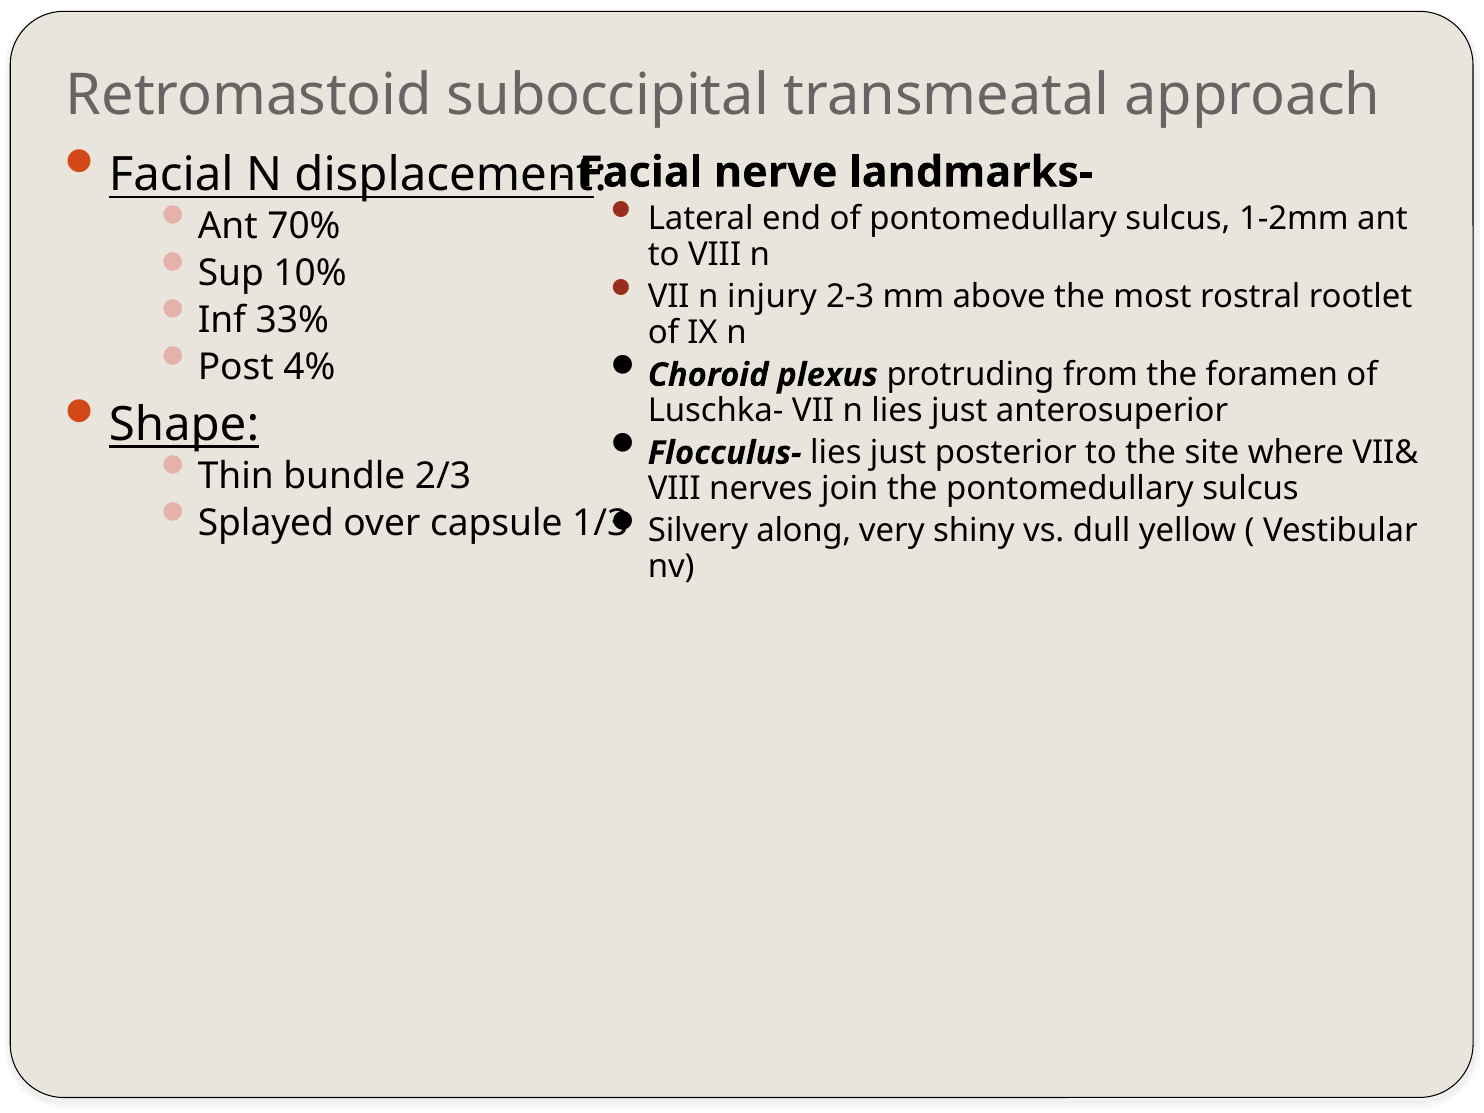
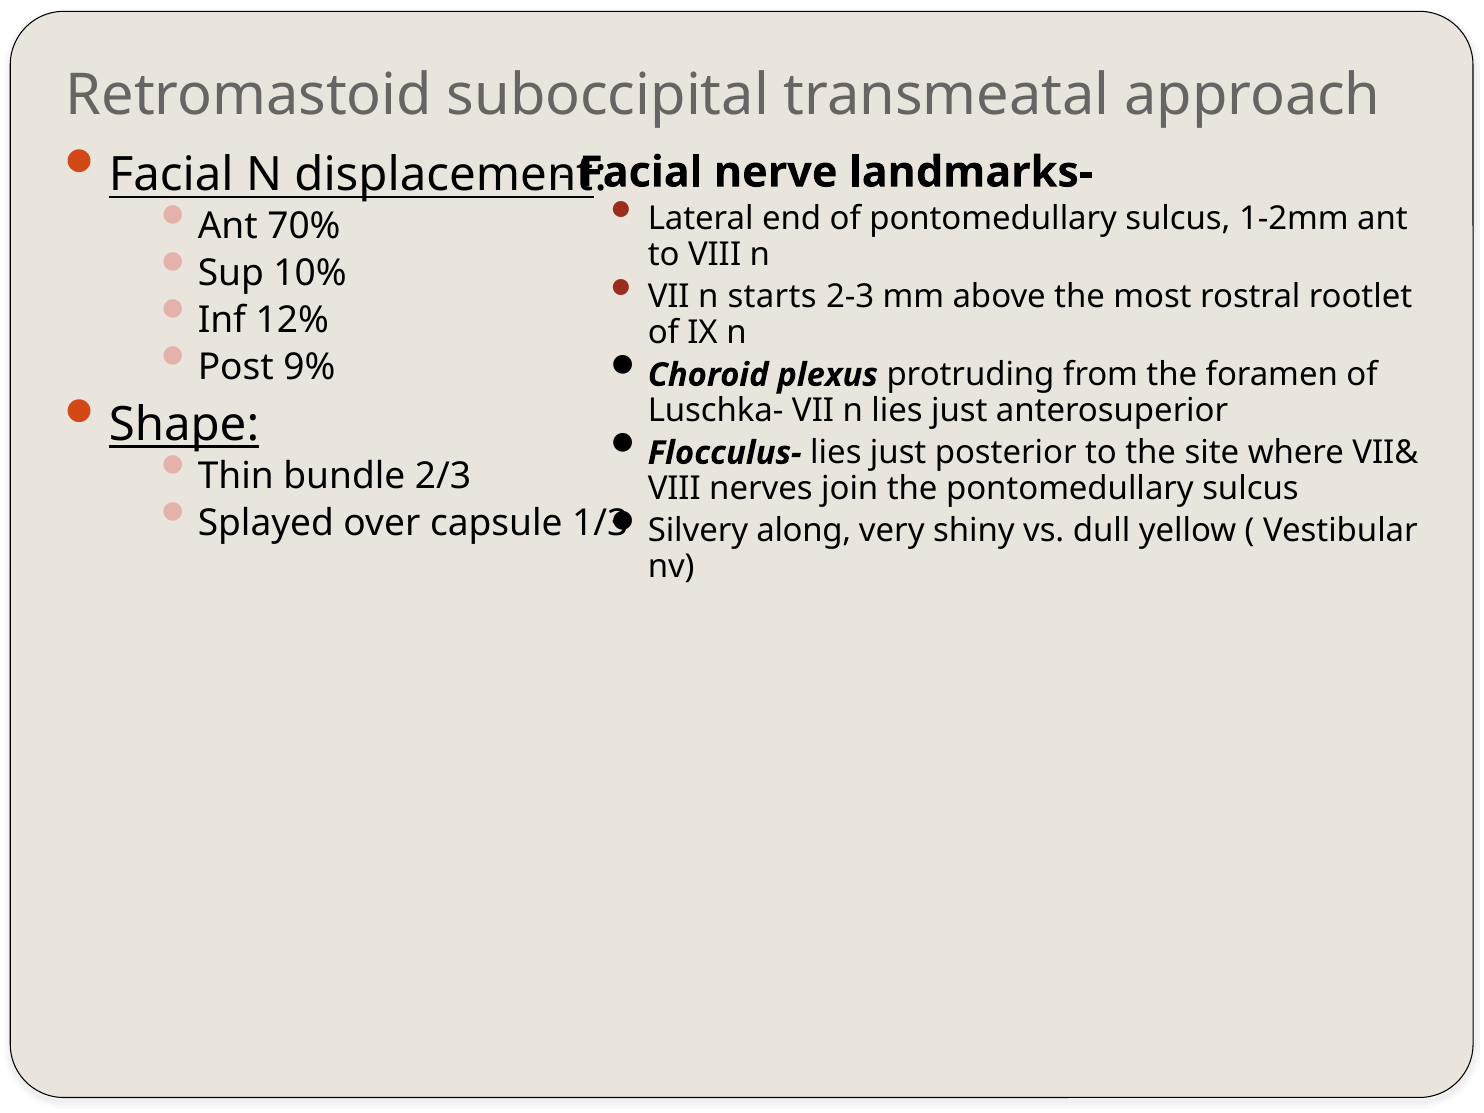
injury: injury -> starts (772, 297)
33%: 33% -> 12% (292, 320)
4%: 4% -> 9% (309, 367)
